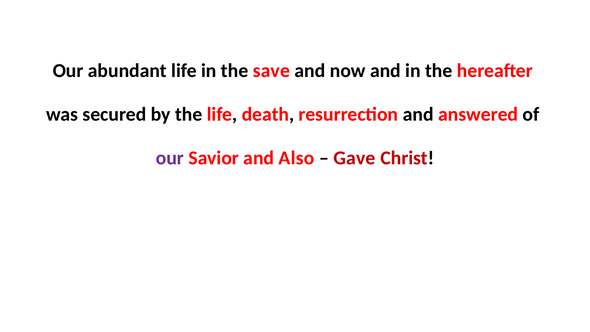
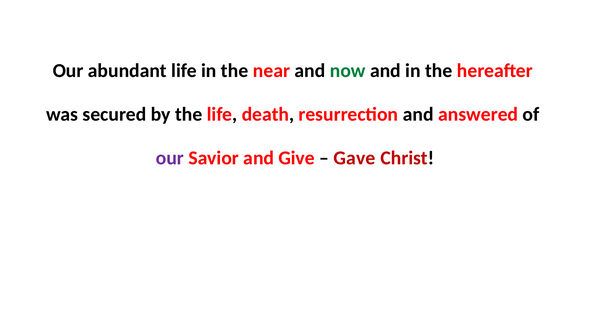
save: save -> near (271, 71)
now colour: black -> green (348, 71)
Also: Also -> Give (297, 158)
